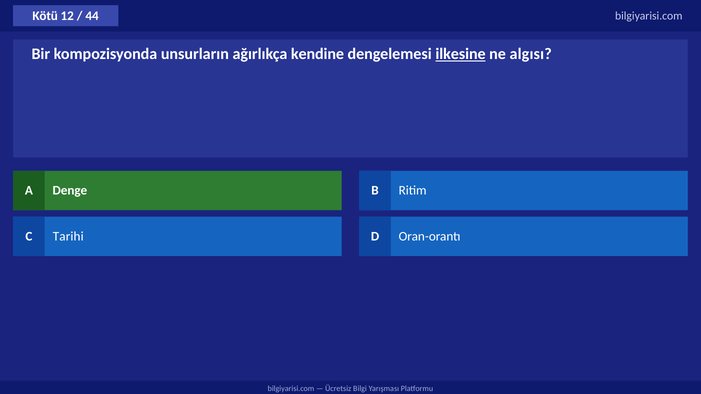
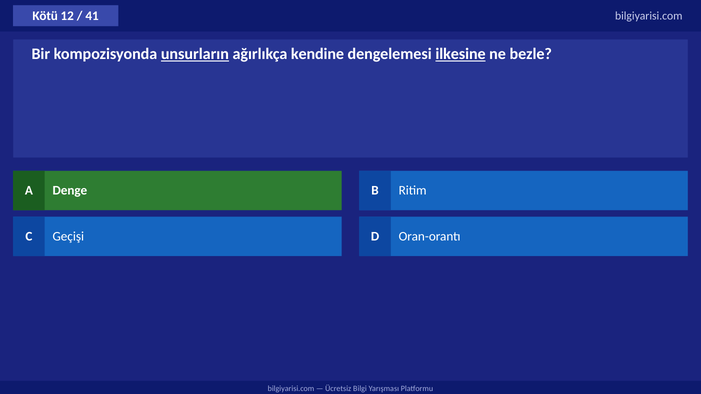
44: 44 -> 41 (92, 16)
unsurların underline: none -> present (195, 54)
algısı: algısı -> bezle (531, 54)
Tarihi: Tarihi -> Geçişi (68, 237)
